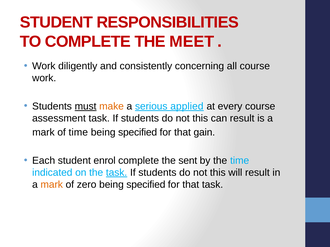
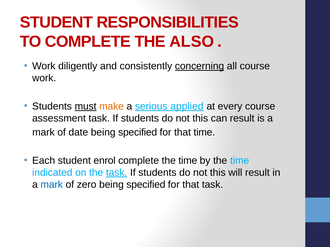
MEET: MEET -> ALSO (192, 42)
concerning underline: none -> present (200, 66)
of time: time -> date (78, 133)
that gain: gain -> time (204, 133)
complete the sent: sent -> time (188, 161)
mark colour: orange -> blue (52, 185)
